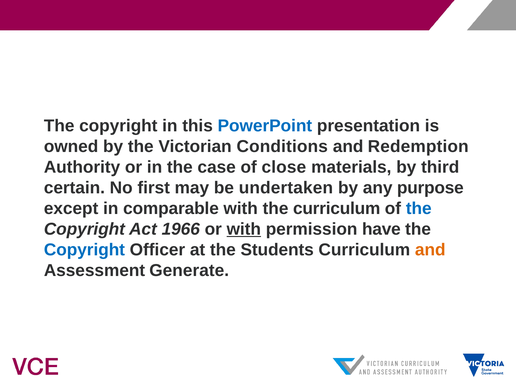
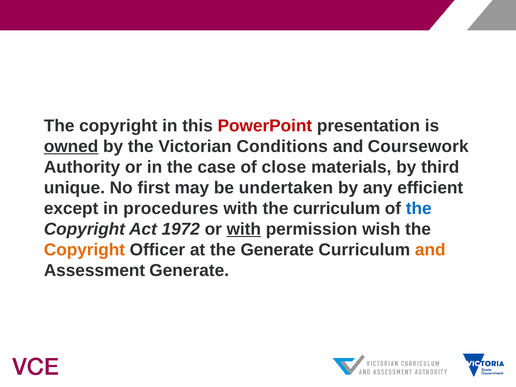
PowerPoint colour: blue -> red (265, 126)
owned underline: none -> present (71, 147)
Redemption: Redemption -> Coursework (418, 147)
certain: certain -> unique (74, 188)
purpose: purpose -> efficient (430, 188)
comparable: comparable -> procedures (171, 208)
1966: 1966 -> 1972 (181, 229)
have: have -> wish (381, 229)
Copyright colour: blue -> orange (84, 250)
the Students: Students -> Generate (277, 250)
